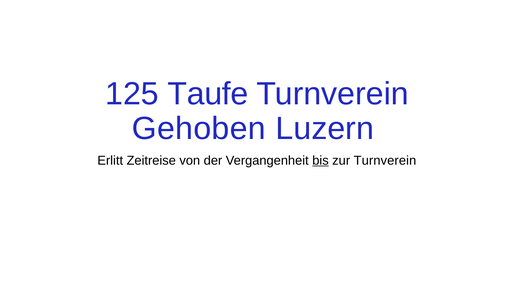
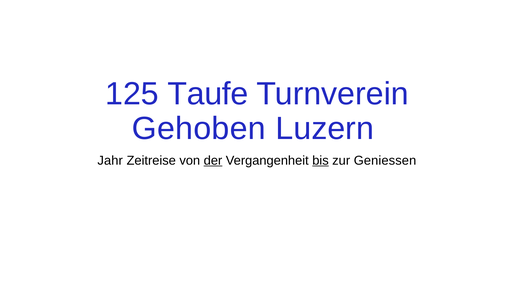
Erlitt: Erlitt -> Jahr (110, 161)
der underline: none -> present (213, 161)
zur Turnverein: Turnverein -> Geniessen (385, 161)
